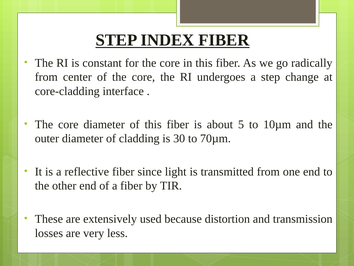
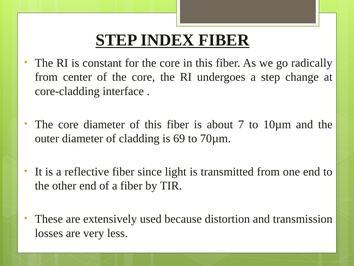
5: 5 -> 7 (241, 124)
30: 30 -> 69 (179, 138)
